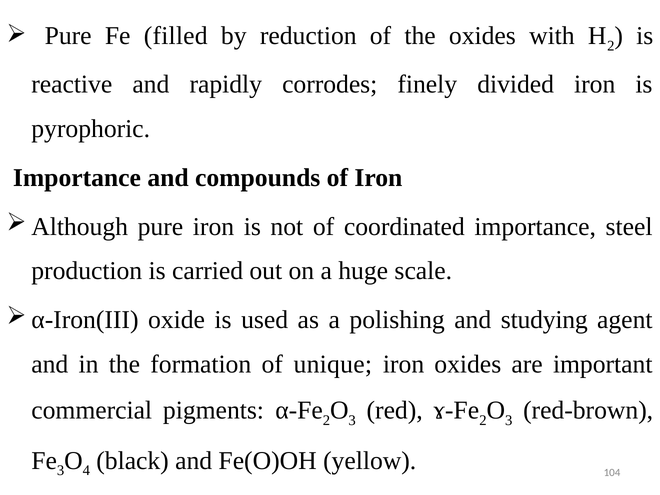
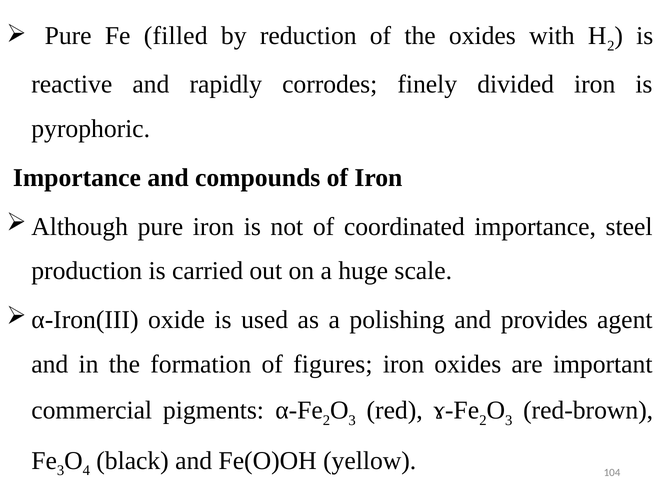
studying: studying -> provides (544, 320)
unique: unique -> figures (333, 364)
